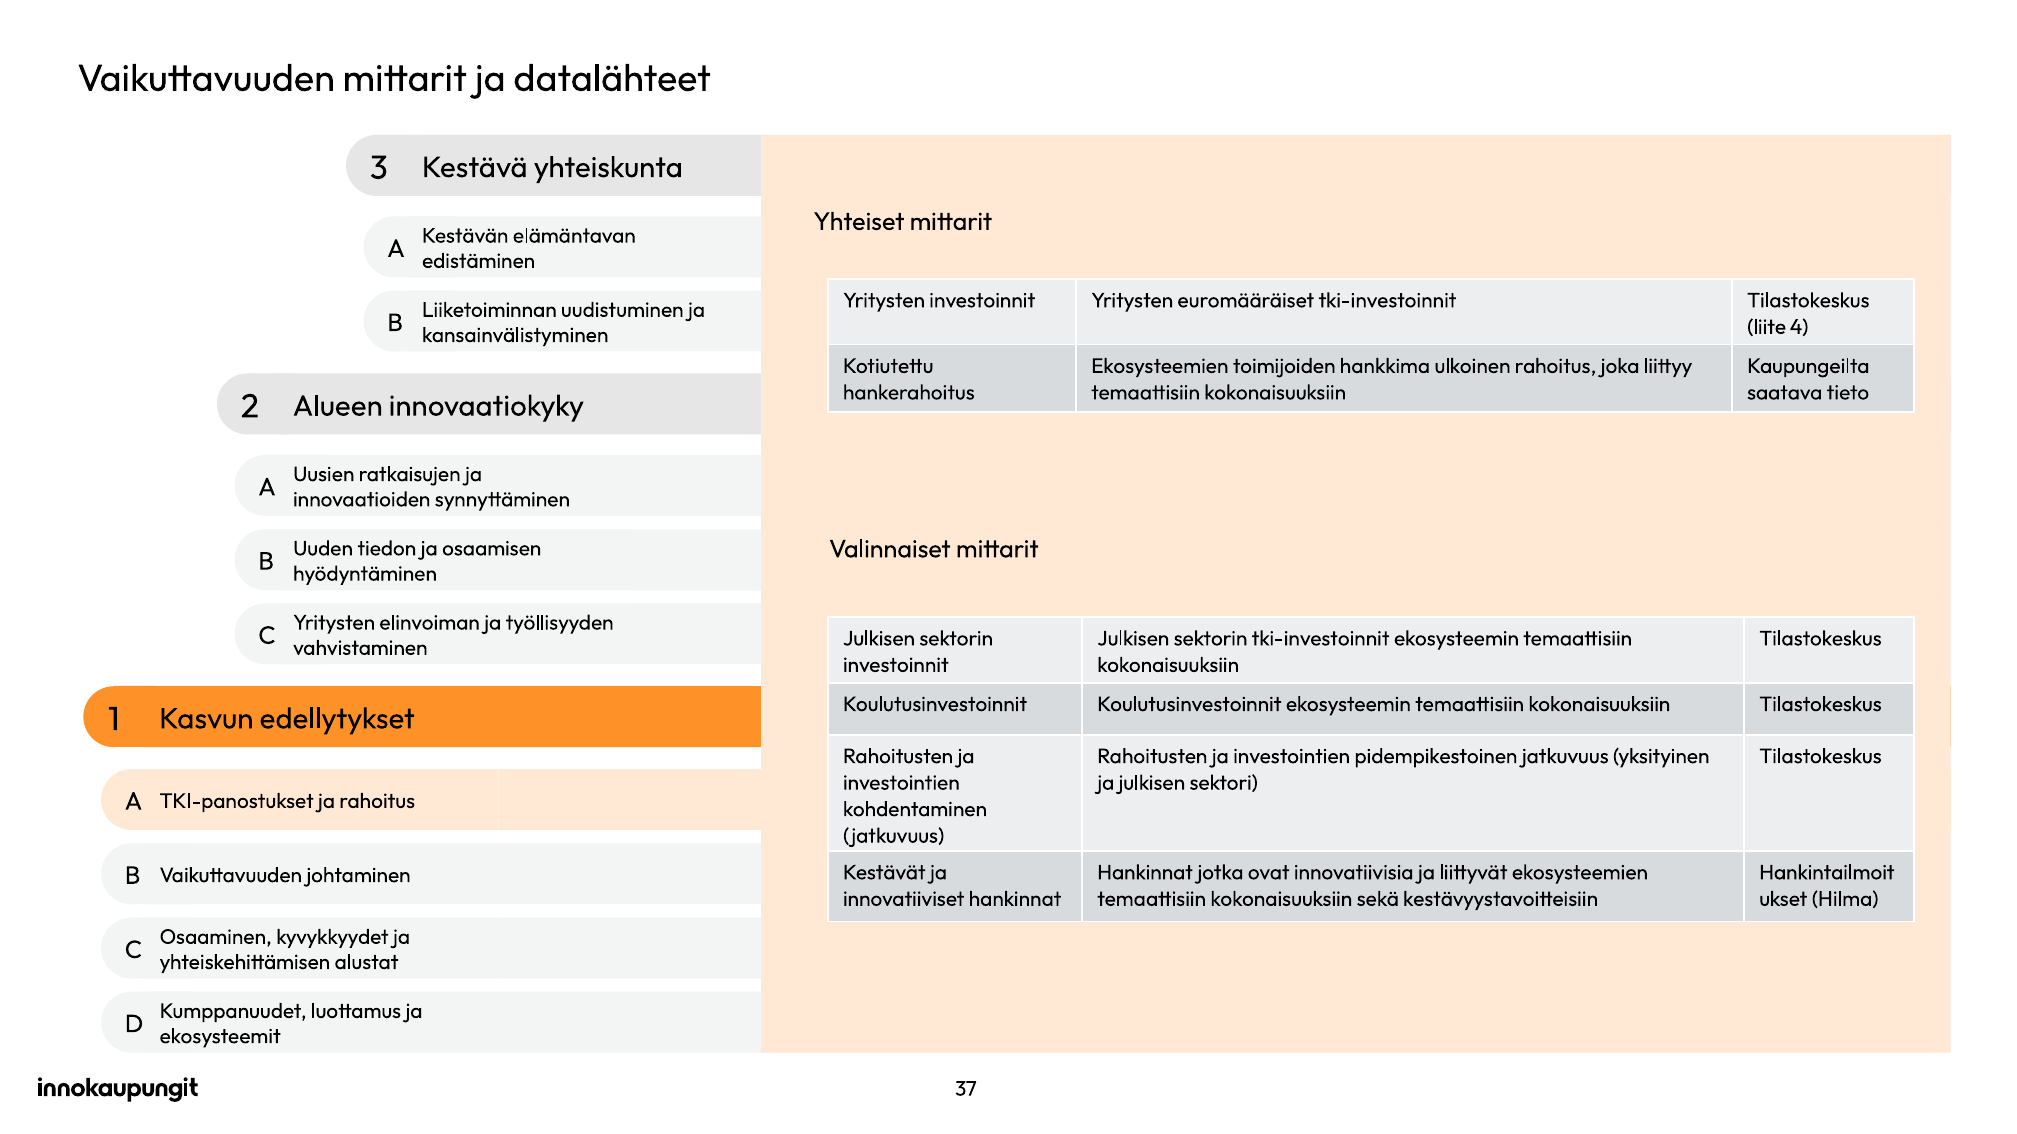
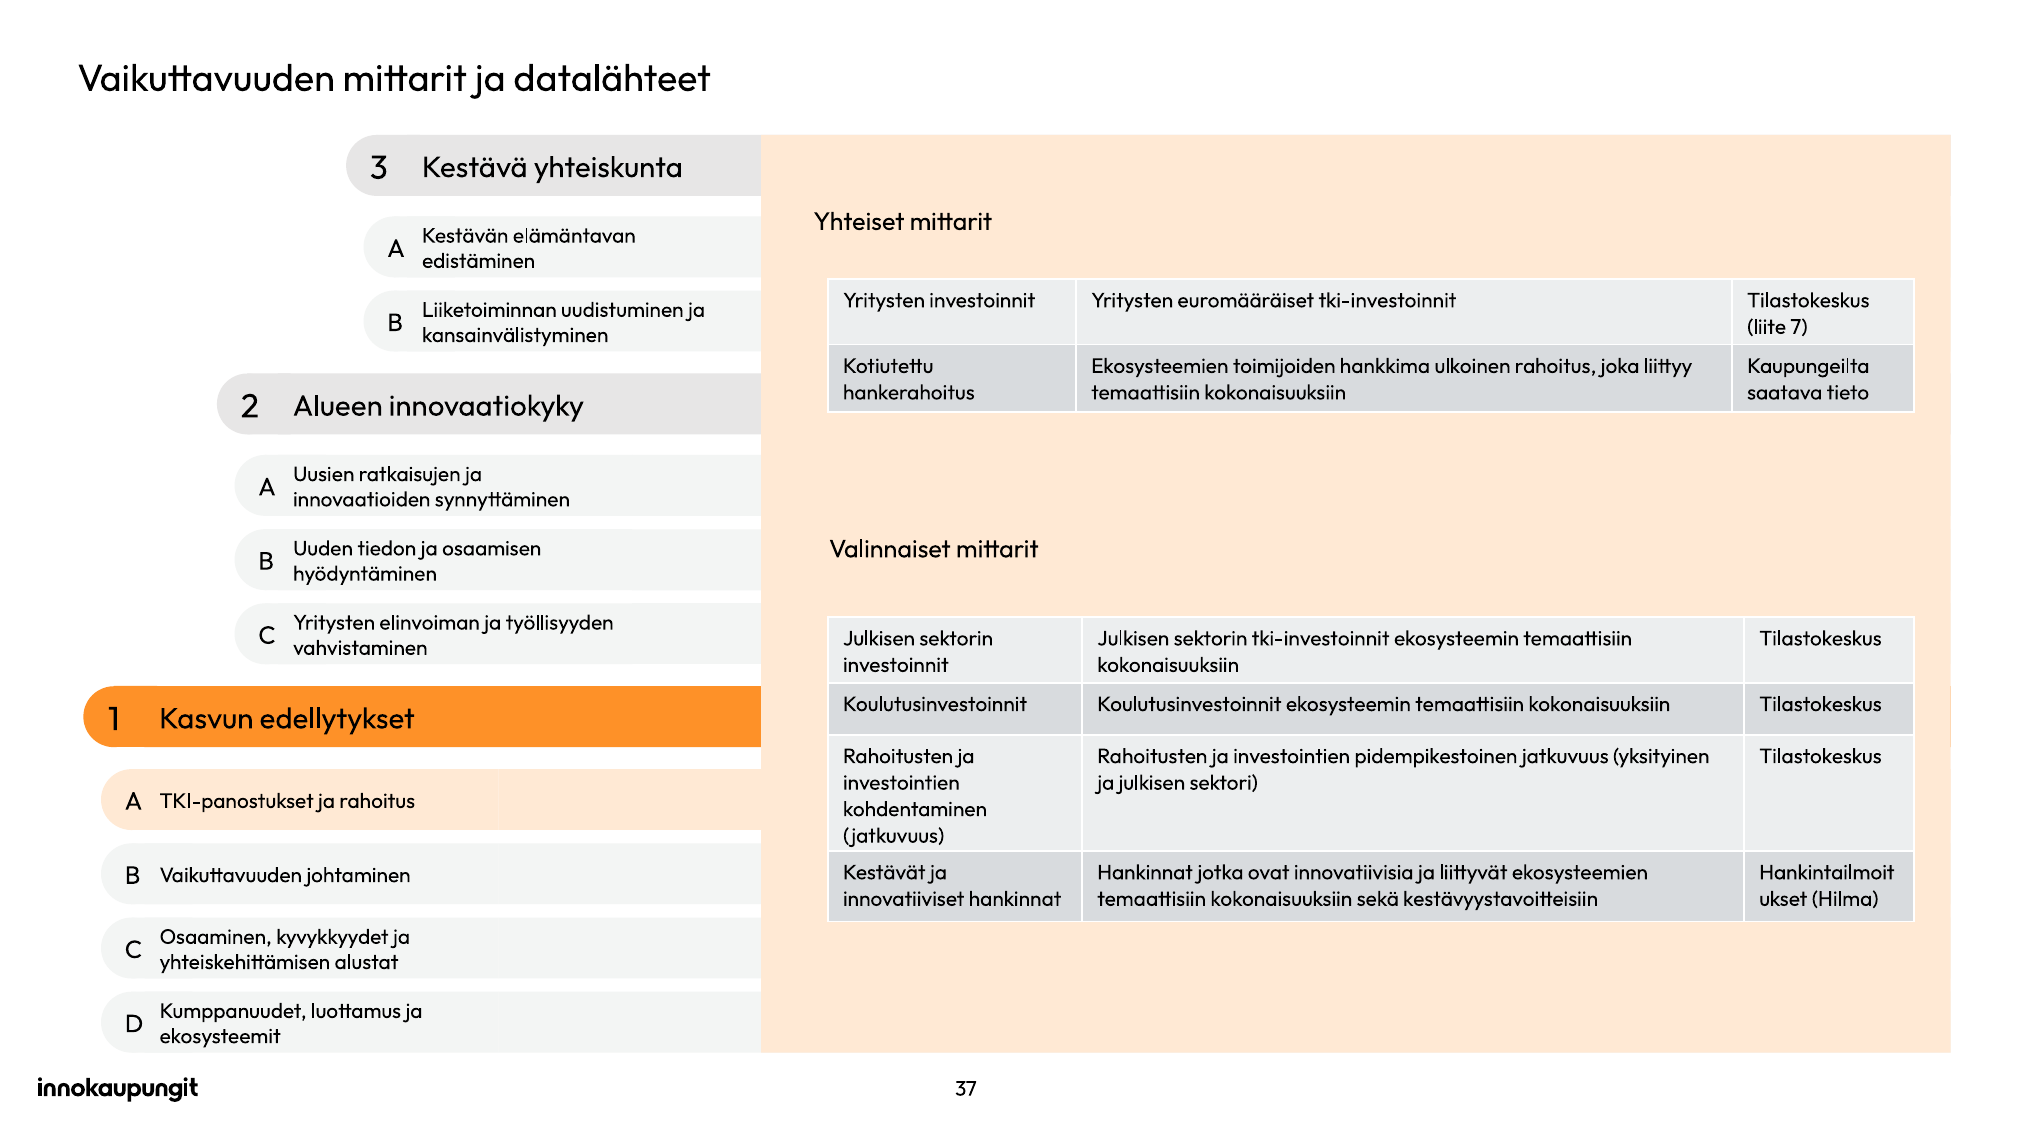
4: 4 -> 7 (1799, 327)
